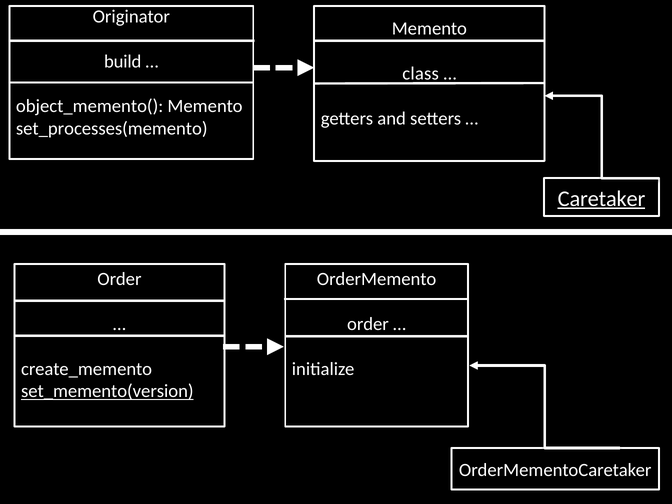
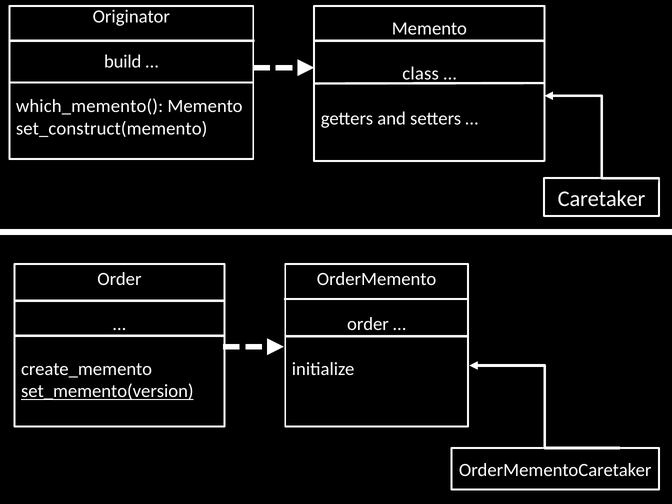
object_memento(: object_memento( -> which_memento( (90, 106)
set_processes(memento: set_processes(memento -> set_construct(memento (112, 129)
Caretaker underline: present -> none (602, 199)
